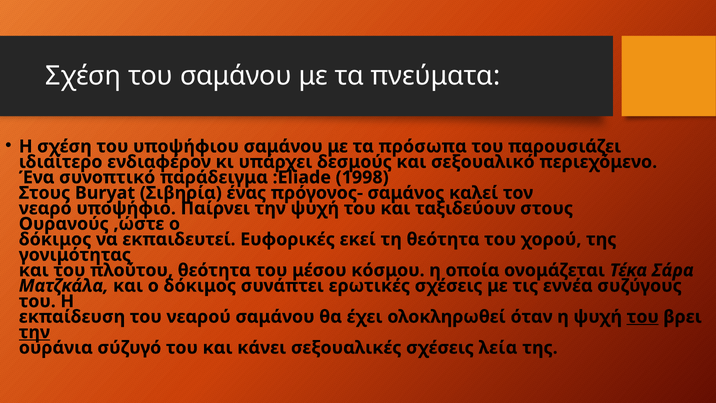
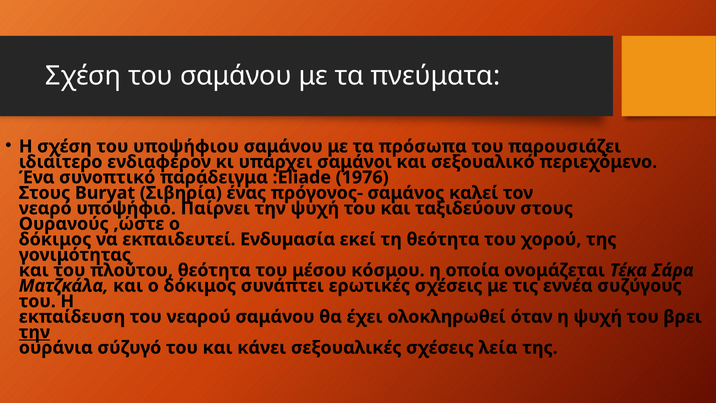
δεσμούς: δεσμούς -> σαμάνοι (354, 162)
1998: 1998 -> 1976 (362, 177)
Ευφορικές: Ευφορικές -> Ενδυµασία (288, 239)
του underline: present -> none (643, 317)
